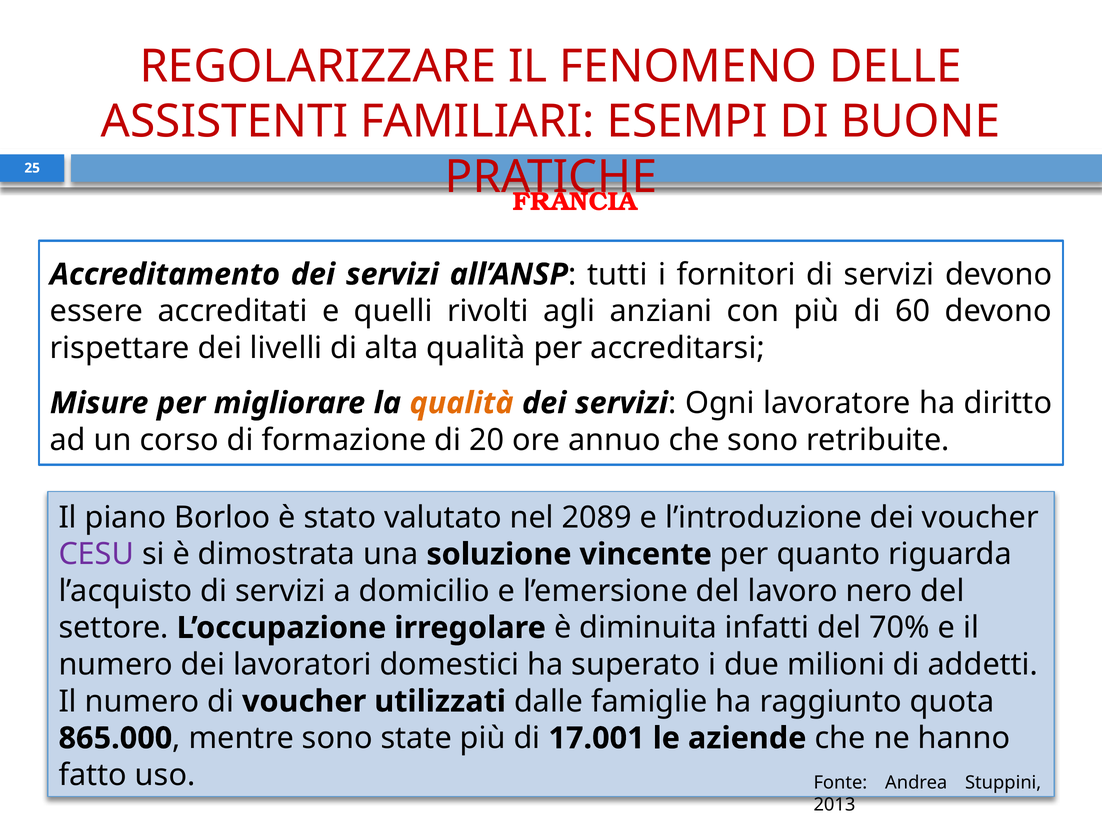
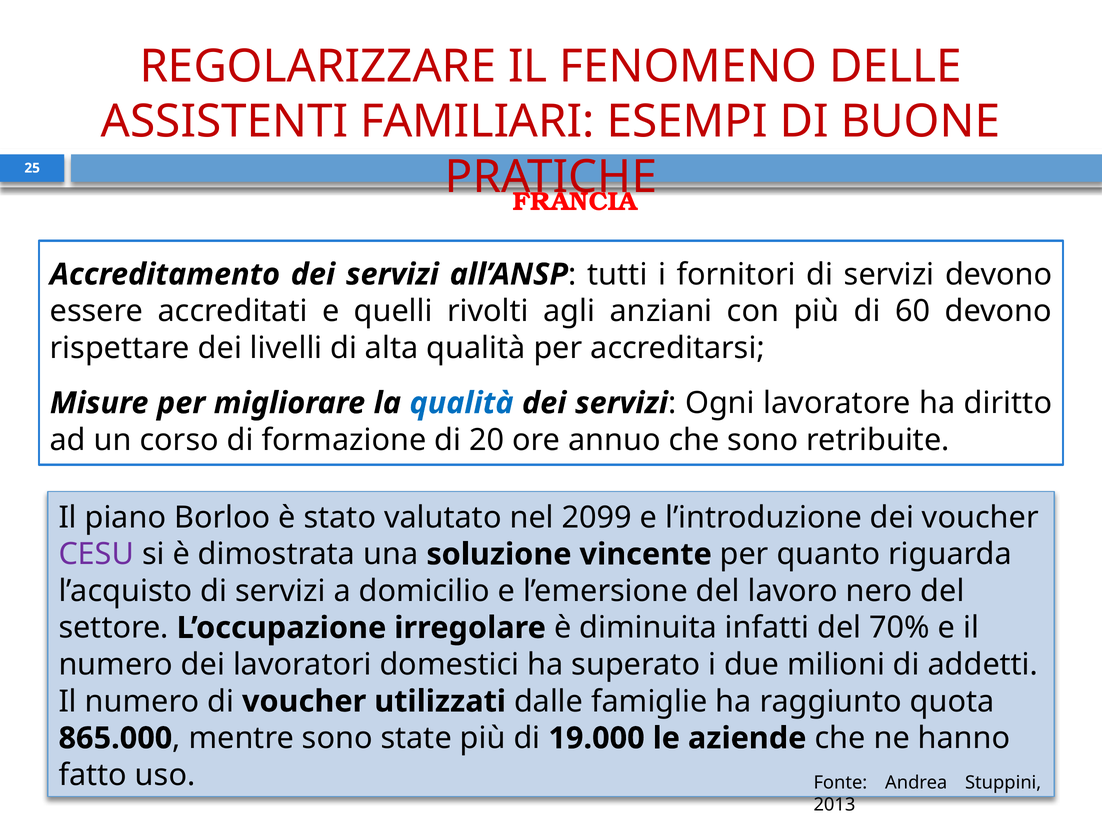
qualità colour: orange -> blue (461, 403)
2089: 2089 -> 2099 (597, 517)
17.001: 17.001 -> 19.000 (597, 738)
